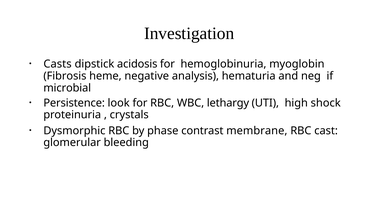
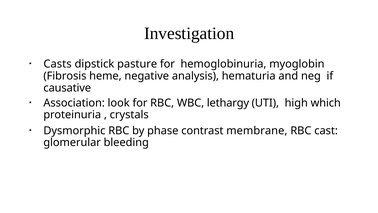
acidosis: acidosis -> pasture (137, 64)
microbial: microbial -> causative (67, 88)
Persistence: Persistence -> Association (74, 103)
shock: shock -> which (326, 103)
